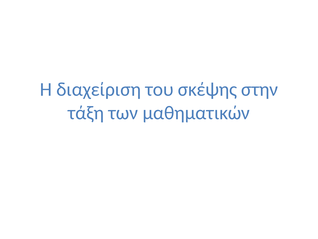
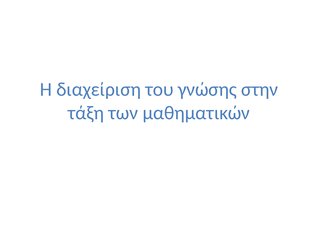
σκέψης: σκέψης -> γνώσης (207, 89)
